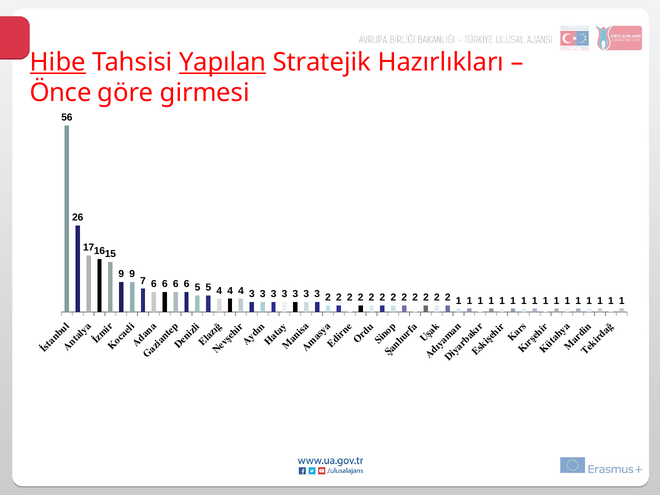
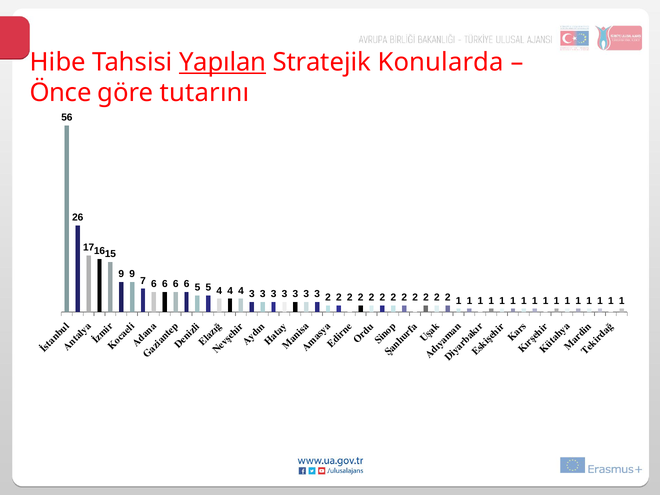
Hibe underline: present -> none (58, 62)
Hazırlıkları: Hazırlıkları -> Konularda (441, 62)
girmesi: girmesi -> tutarını (205, 93)
